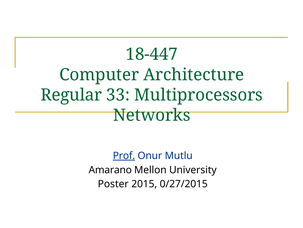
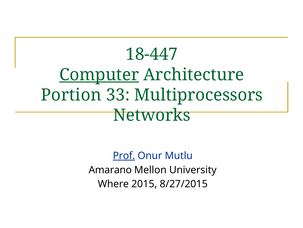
Computer underline: none -> present (99, 74)
Regular: Regular -> Portion (71, 95)
Poster: Poster -> Where (113, 183)
0/27/2015: 0/27/2015 -> 8/27/2015 (184, 183)
